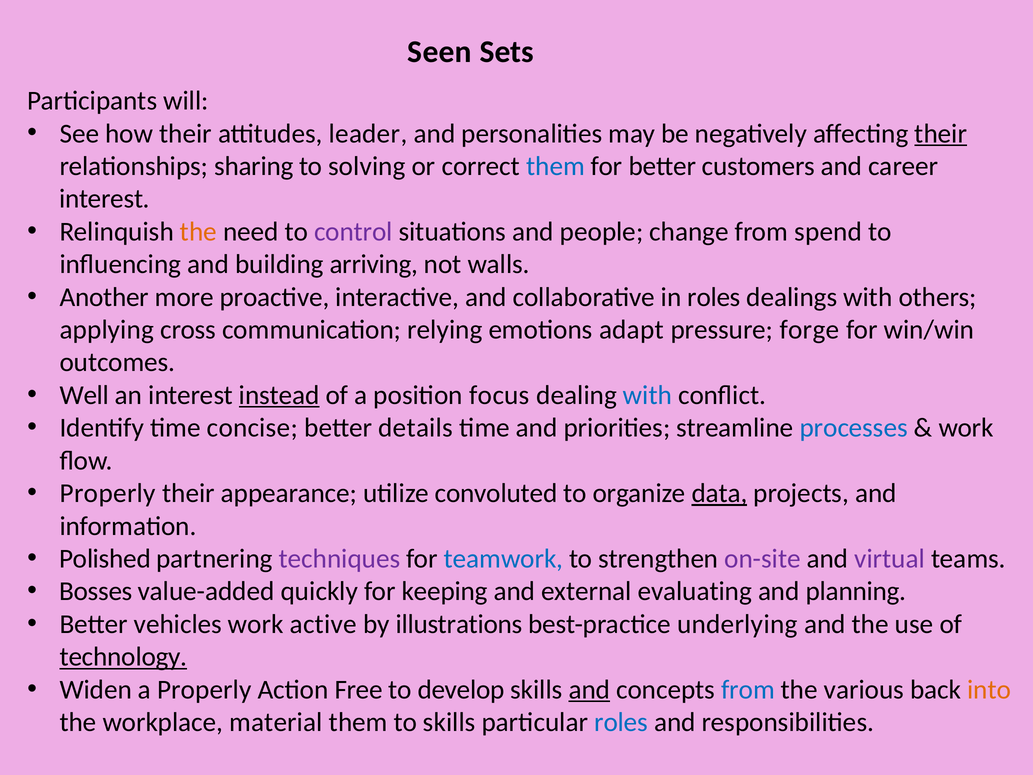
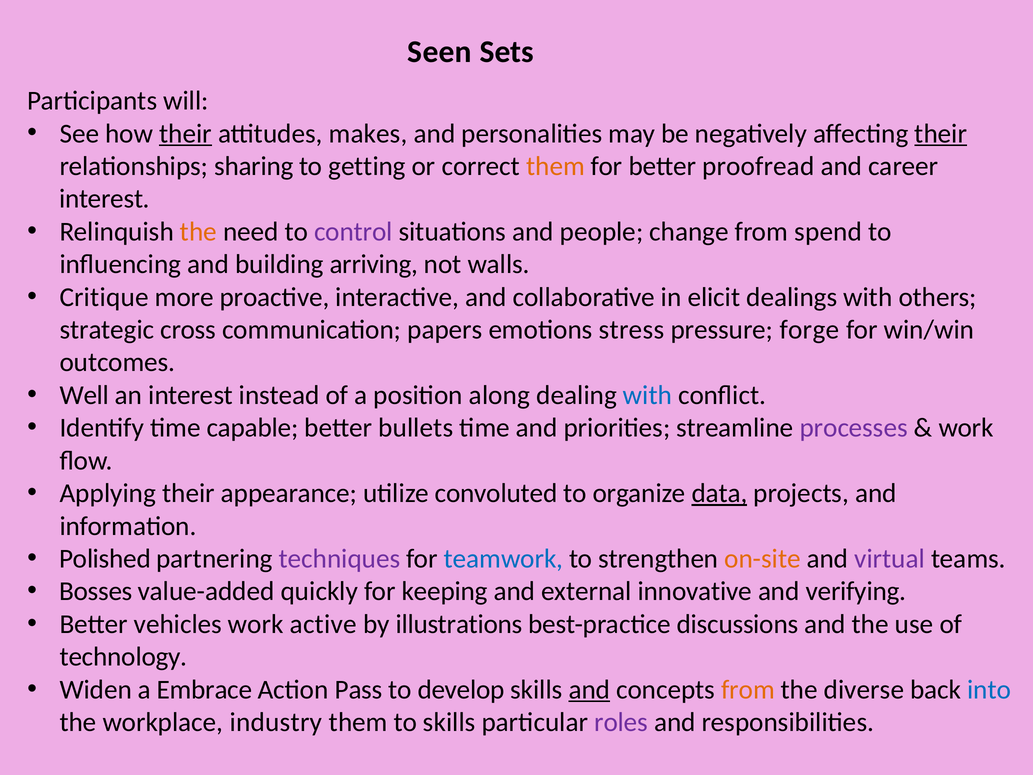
their underline: none -> present (186, 133)
leader: leader -> makes (368, 133)
solving: solving -> getting (367, 166)
them colour: blue -> orange (555, 166)
customers: customers -> proofread (758, 166)
Another: Another -> Critique (104, 297)
in roles: roles -> elicit (714, 297)
applying: applying -> strategic (107, 330)
relying: relying -> papers (445, 330)
adapt: adapt -> stress (631, 330)
instead underline: present -> none (279, 395)
focus: focus -> along (500, 395)
concise: concise -> capable (253, 428)
details: details -> bullets (416, 428)
processes colour: blue -> purple (854, 428)
Properly: Properly -> Applying (108, 493)
on-site colour: purple -> orange (763, 559)
evaluating: evaluating -> innovative (695, 591)
planning: planning -> verifying (856, 591)
underlying: underlying -> discussions (738, 624)
technology underline: present -> none (123, 657)
a Properly: Properly -> Embrace (204, 689)
Free: Free -> Pass (359, 689)
from colour: blue -> orange (748, 689)
various: various -> diverse (864, 689)
into colour: orange -> blue (989, 689)
material: material -> industry (276, 722)
roles colour: blue -> purple (621, 722)
